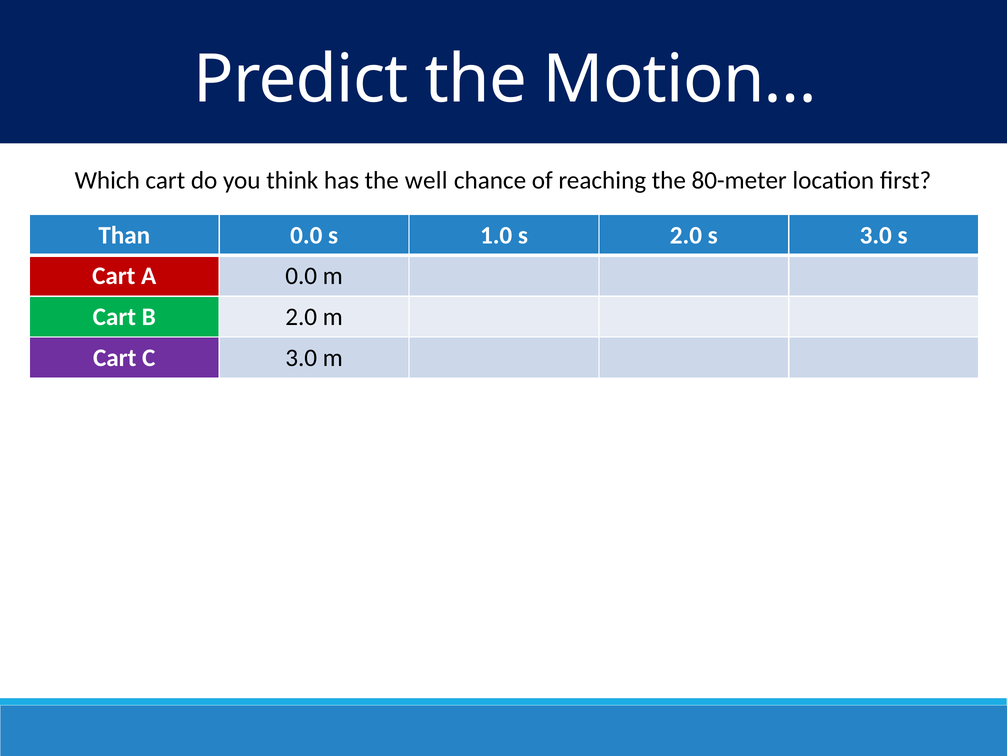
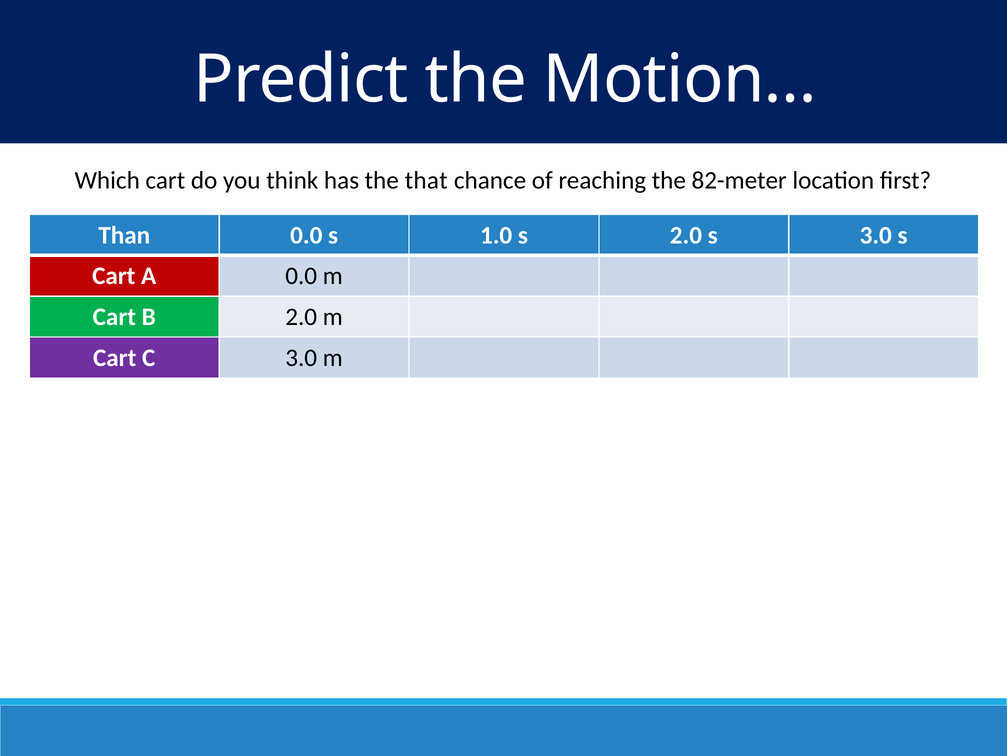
well: well -> that (426, 180)
80-meter: 80-meter -> 82-meter (739, 180)
